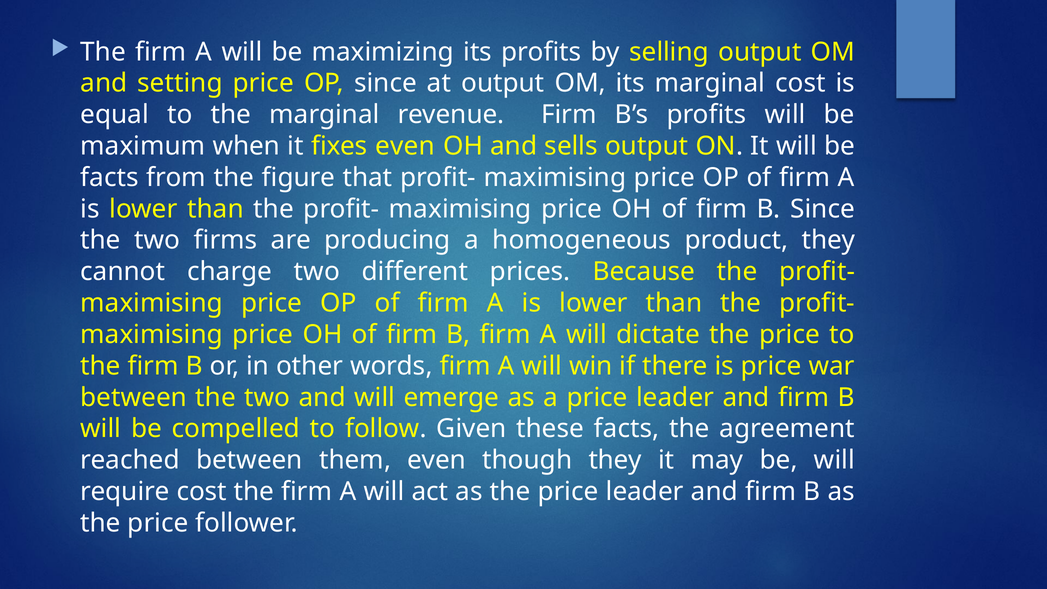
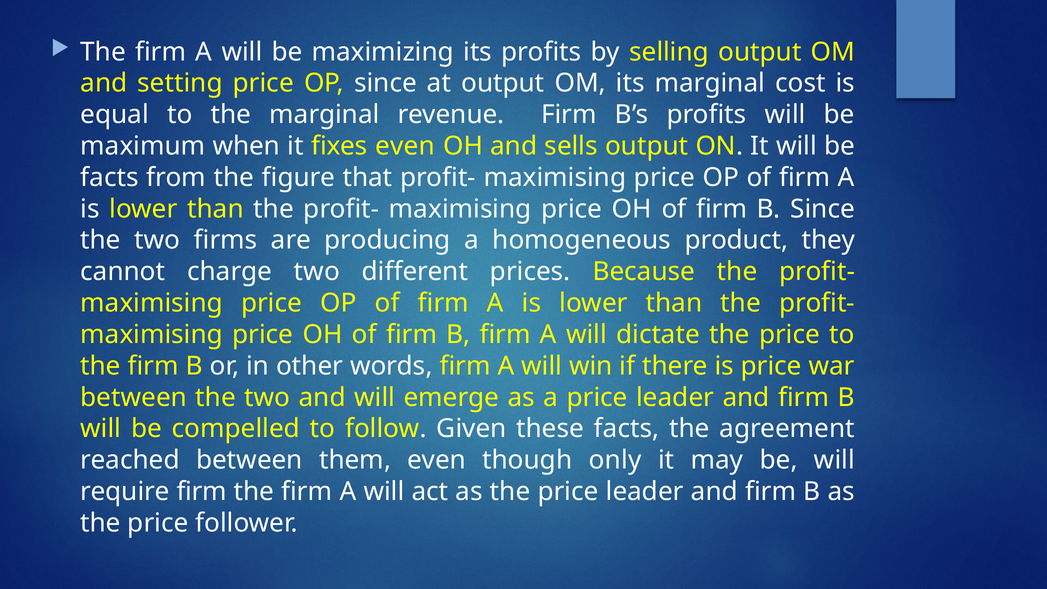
though they: they -> only (615, 460)
require cost: cost -> firm (202, 492)
